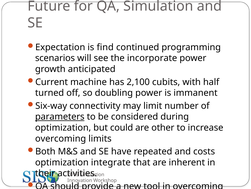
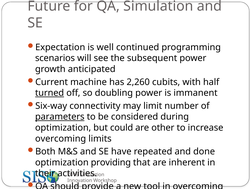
find: find -> well (105, 47)
incorporate: incorporate -> subsequent (152, 58)
2,100: 2,100 -> 2,260 (138, 82)
turned underline: none -> present (50, 93)
costs: costs -> done (204, 151)
integrate: integrate -> providing (111, 162)
